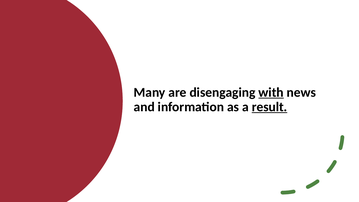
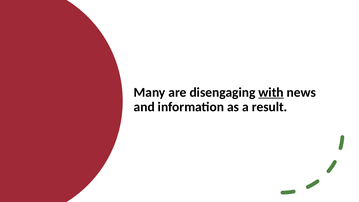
result underline: present -> none (270, 107)
